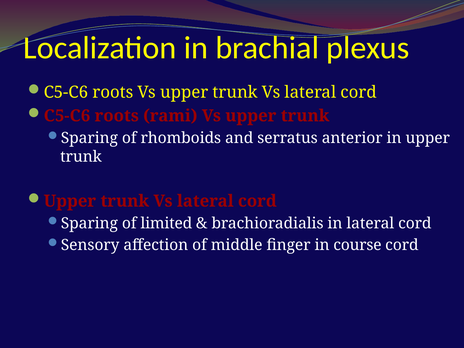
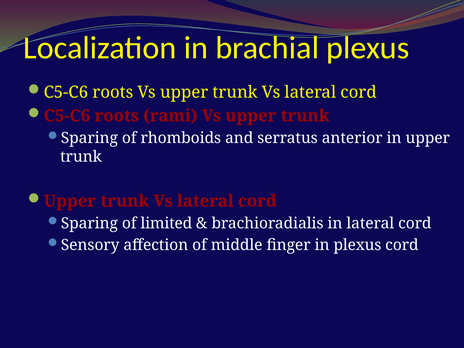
in course: course -> plexus (357, 245)
